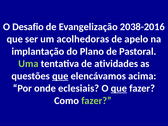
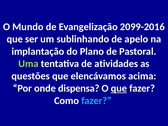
Desafio: Desafio -> Mundo (28, 27)
2038-2016: 2038-2016 -> 2099-2016 (142, 27)
acolhedoras: acolhedoras -> sublinhando (83, 39)
que underline: present -> none (60, 76)
eclesiais: eclesiais -> dispensa (79, 88)
fazer colour: light green -> light blue (96, 101)
